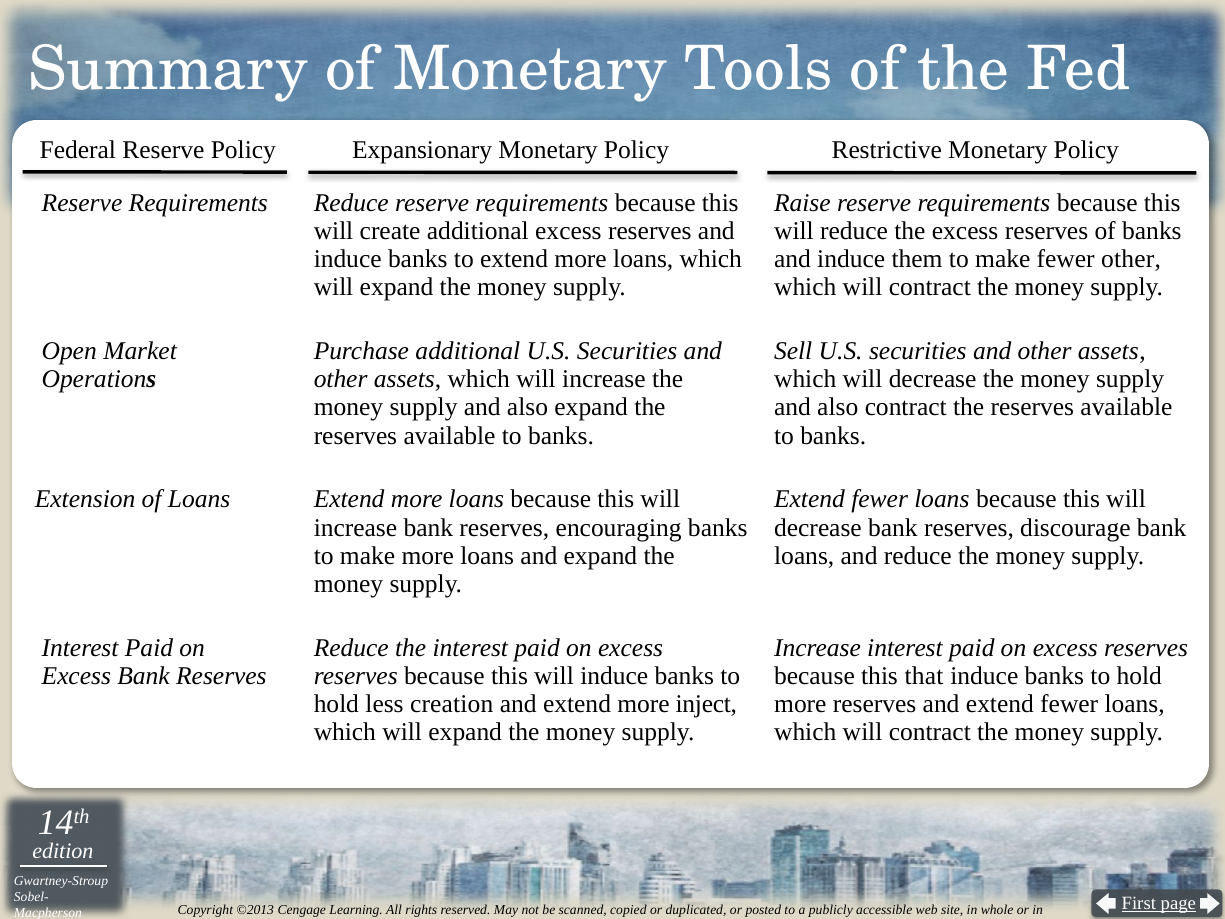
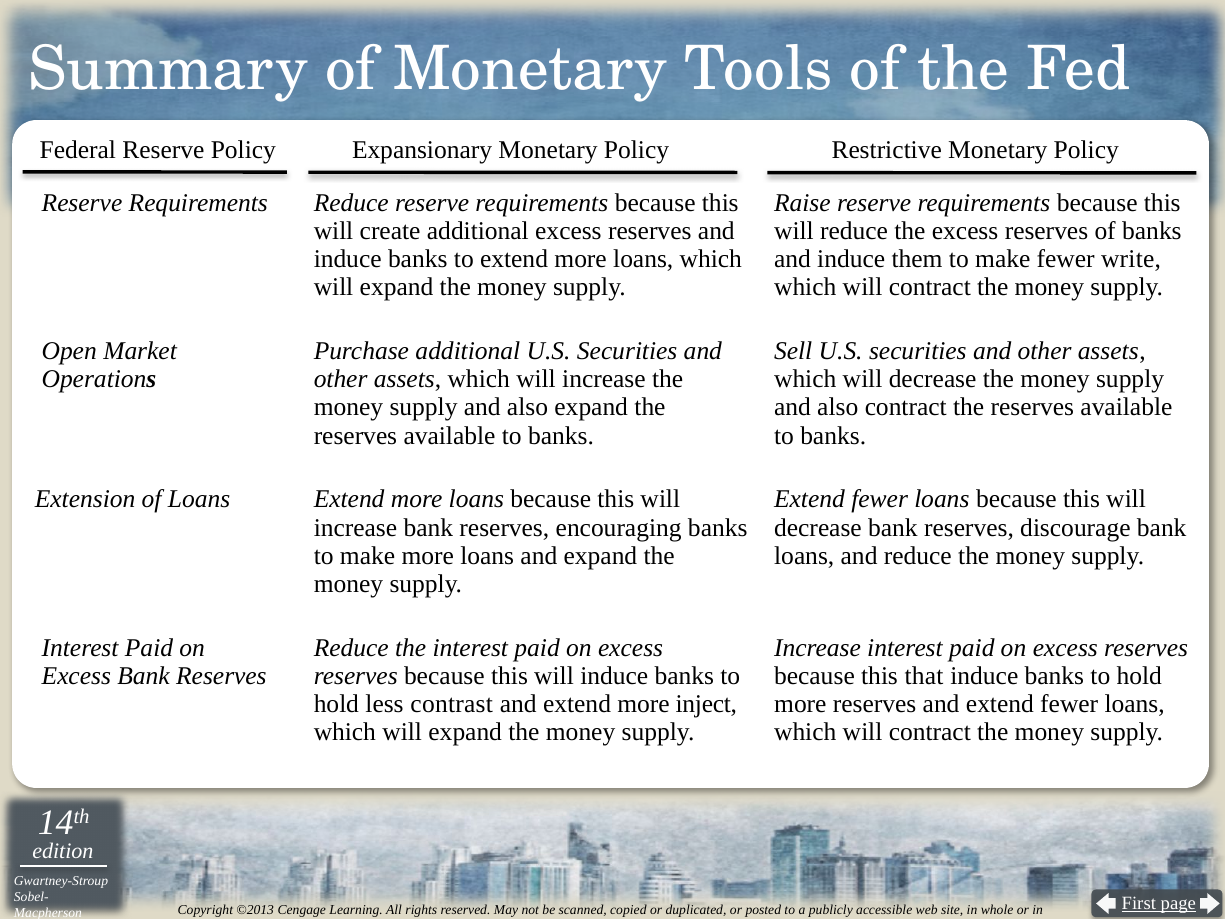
fewer other: other -> write (1131, 259)
creation: creation -> contrast (452, 704)
